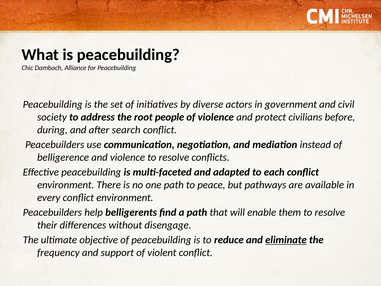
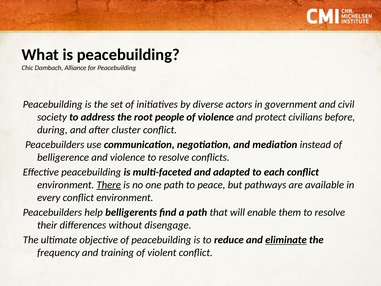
search: search -> cluster (126, 130)
There underline: none -> present (109, 185)
support: support -> training (117, 252)
